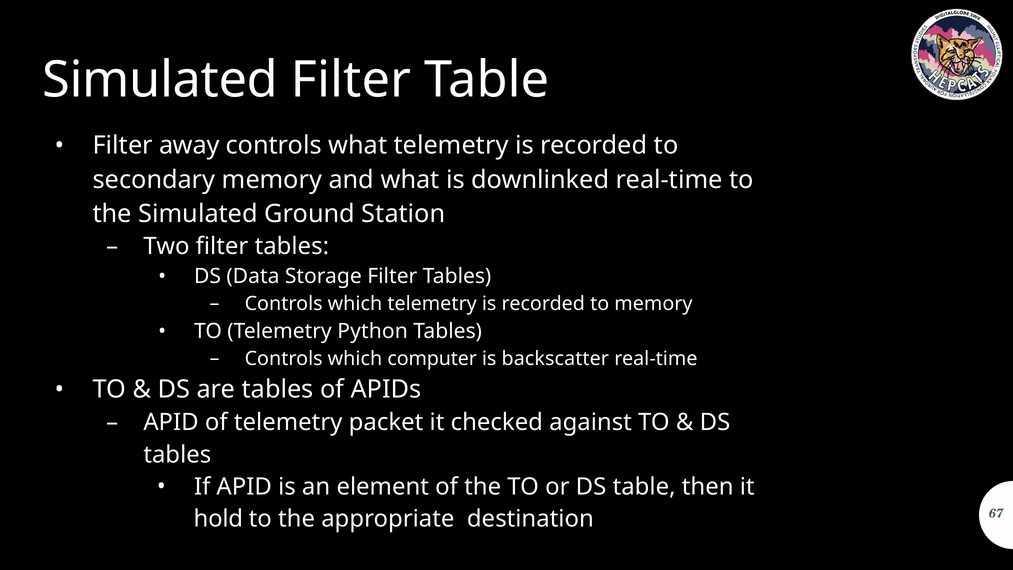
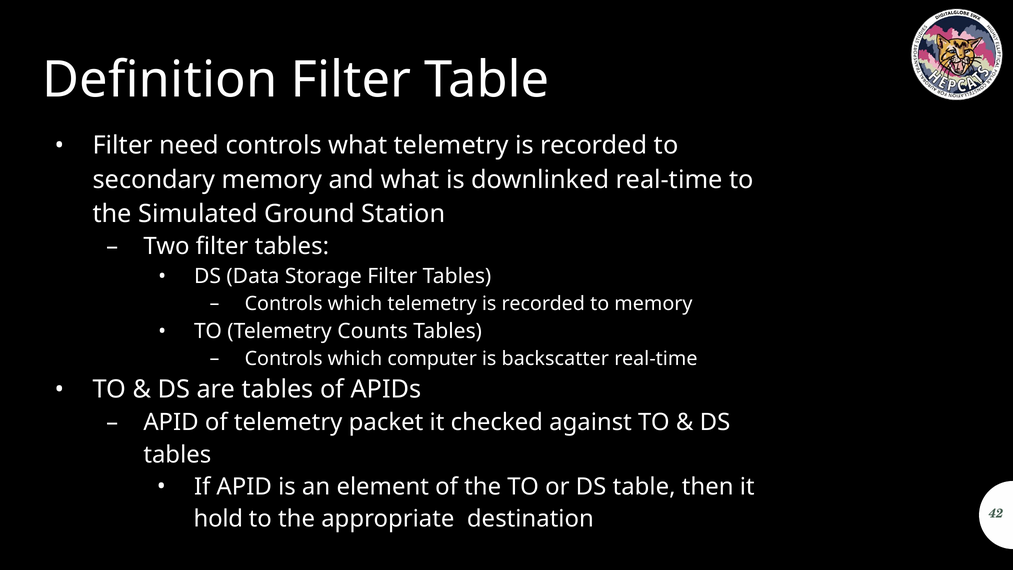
Simulated: Simulated -> Definition (160, 80)
away: away -> need (189, 146)
Python: Python -> Counts (373, 331)
67: 67 -> 42 (996, 514)
